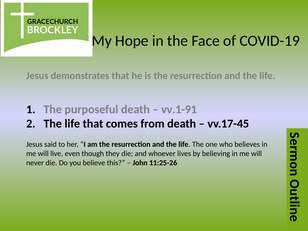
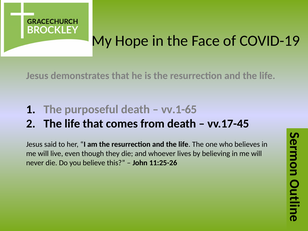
vv.1-91: vv.1-91 -> vv.1-65 (179, 109)
